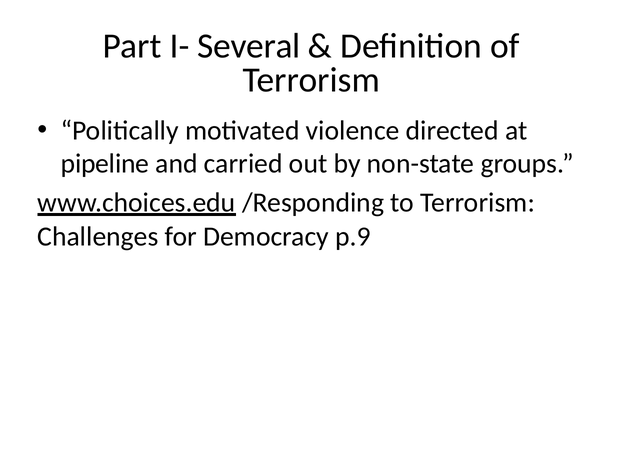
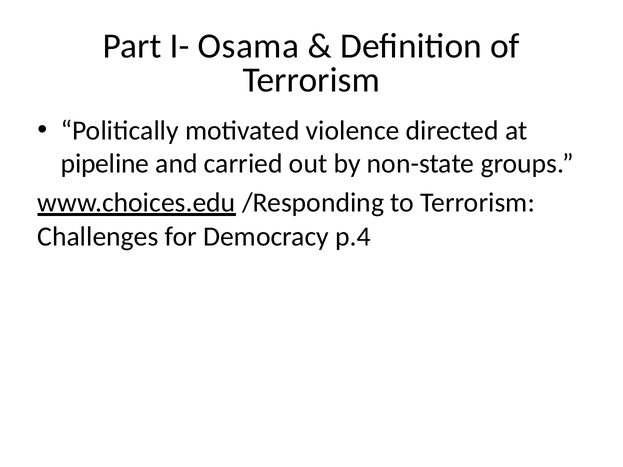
Several: Several -> Osama (249, 46)
p.9: p.9 -> p.4 (353, 237)
